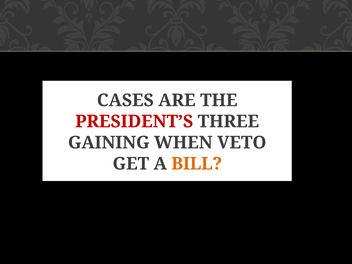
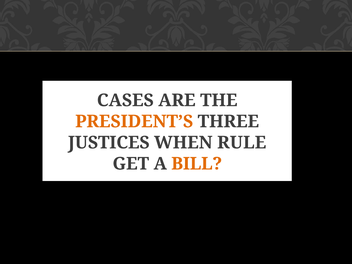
PRESIDENT’S colour: red -> orange (134, 121)
GAINING: GAINING -> JUSTICES (109, 143)
VETO: VETO -> RULE (242, 143)
